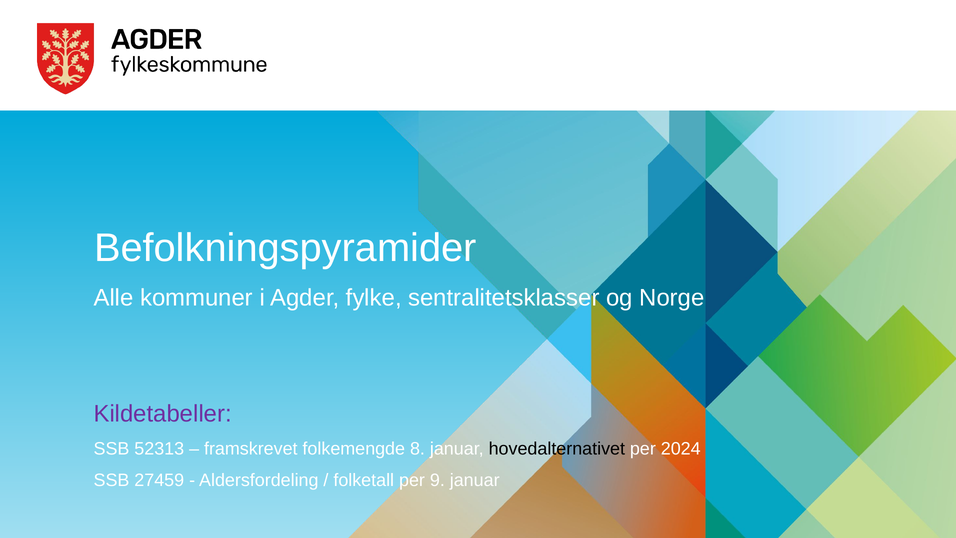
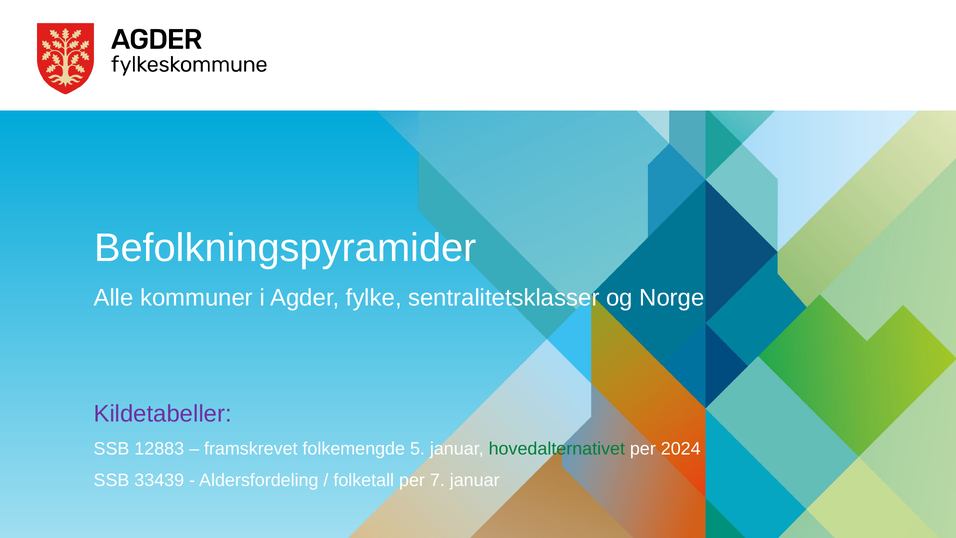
52313: 52313 -> 12883 (159, 448)
8: 8 -> 5 (418, 448)
hovedalternativet colour: black -> green (557, 448)
27459: 27459 -> 33439 (159, 480)
9: 9 -> 7 (437, 480)
